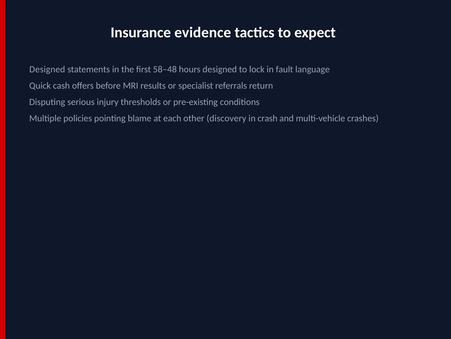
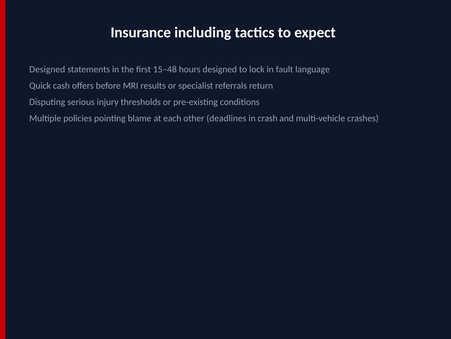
evidence: evidence -> including (203, 33)
58–48: 58–48 -> 15–48 (165, 69)
discovery: discovery -> deadlines (226, 118)
